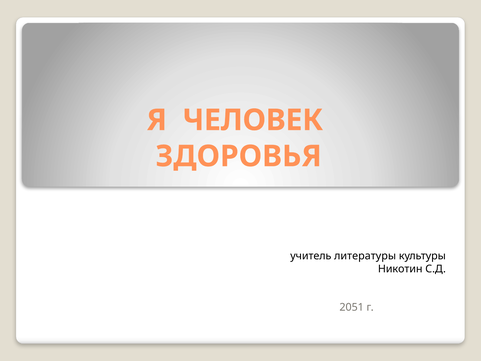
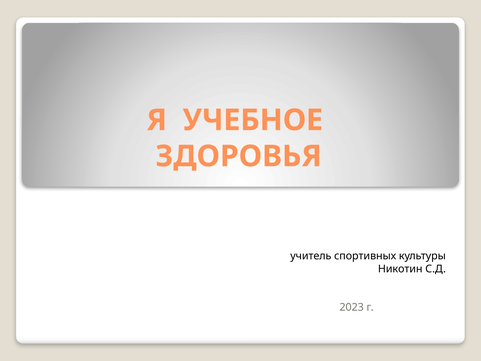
ЧЕЛОВЕК: ЧЕЛОВЕК -> УЧЕБНОЕ (253, 120)
литературы: литературы -> спортивных (365, 256)
2051: 2051 -> 2023 (352, 307)
